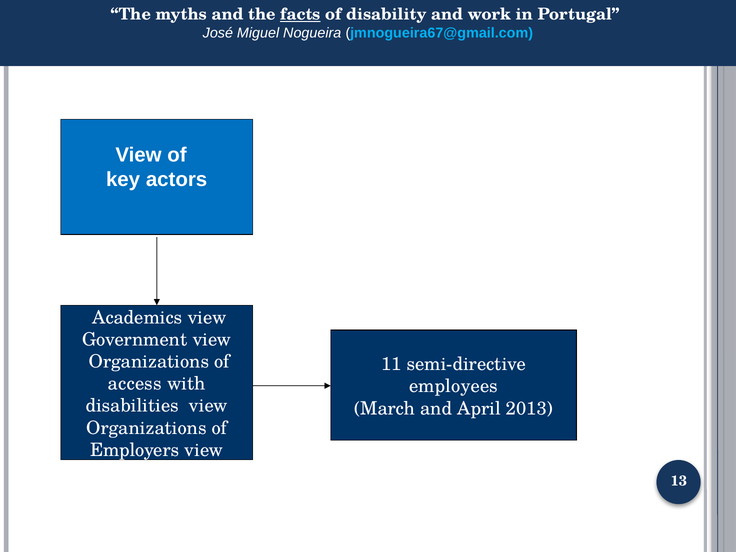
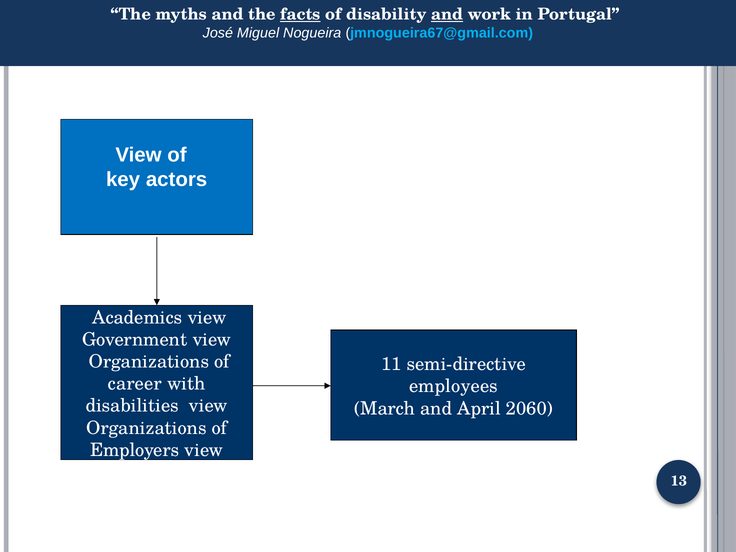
and underline: none -> present (447, 15)
access: access -> career (135, 384)
2013: 2013 -> 2060 (529, 408)
